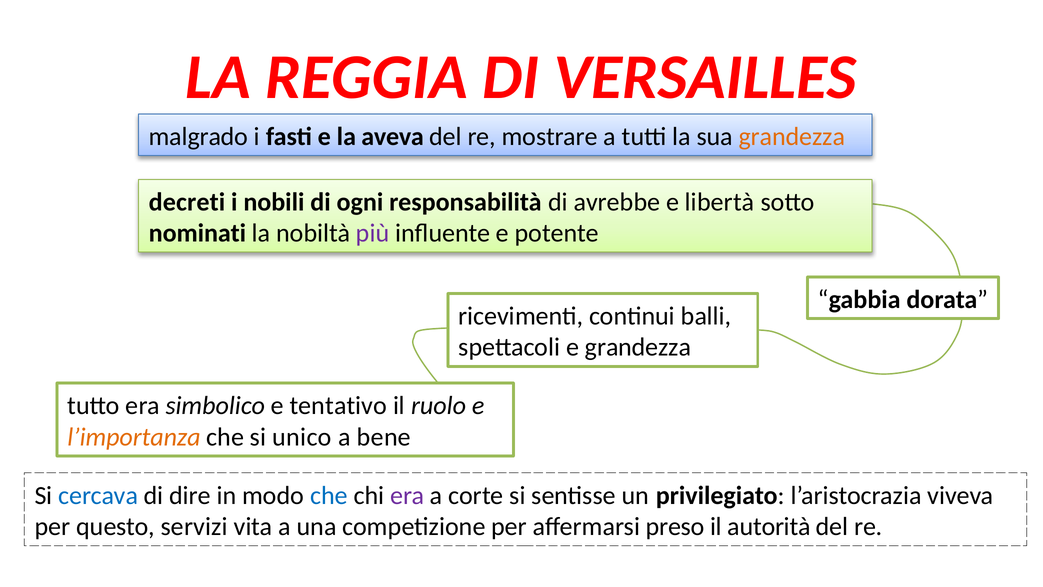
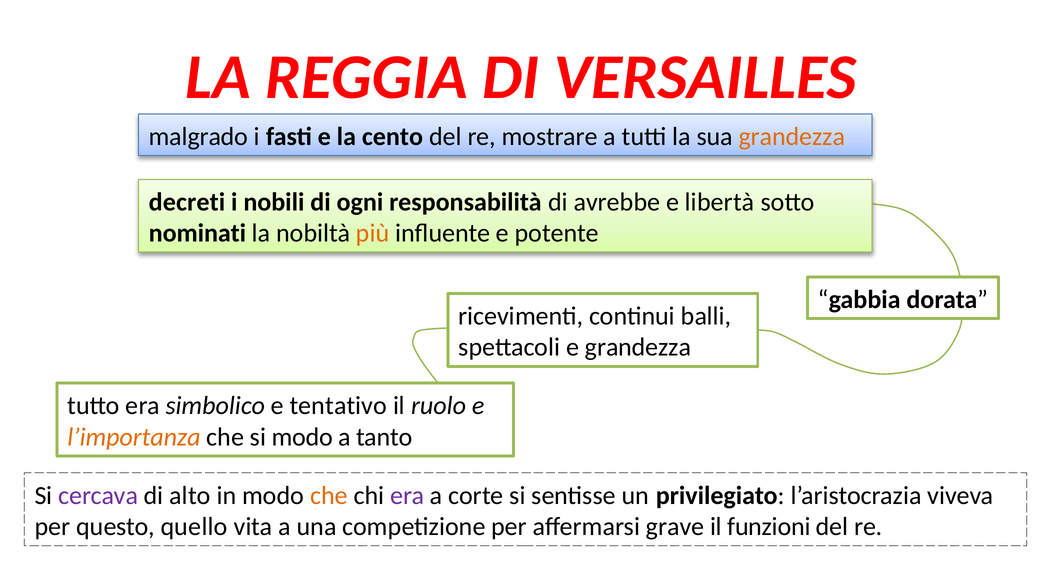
aveva: aveva -> cento (392, 137)
più colour: purple -> orange (373, 233)
si unico: unico -> modo (302, 437)
bene: bene -> tanto (384, 437)
cercava colour: blue -> purple (98, 495)
dire: dire -> alto (190, 495)
che colour: blue -> orange (329, 495)
servizi: servizi -> quello (194, 526)
preso: preso -> grave (675, 526)
autorità: autorità -> funzioni (769, 526)
